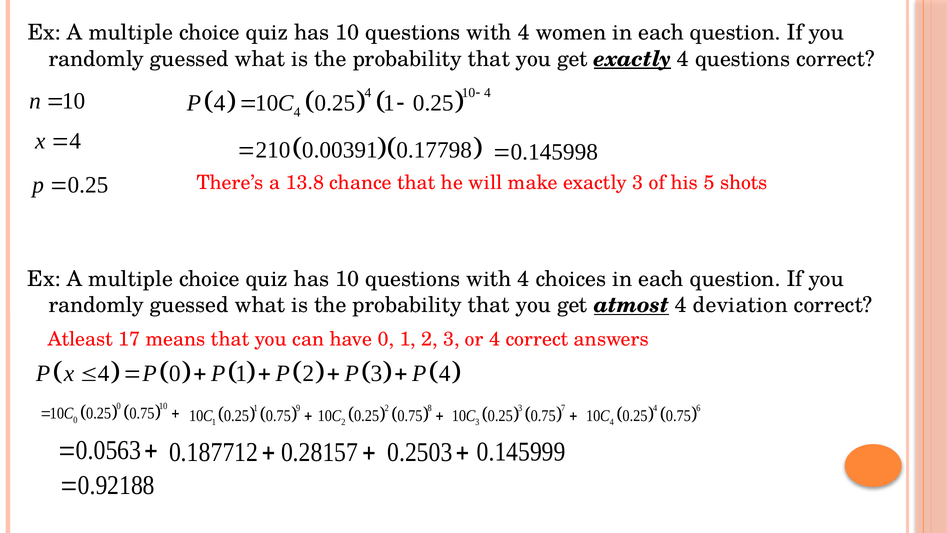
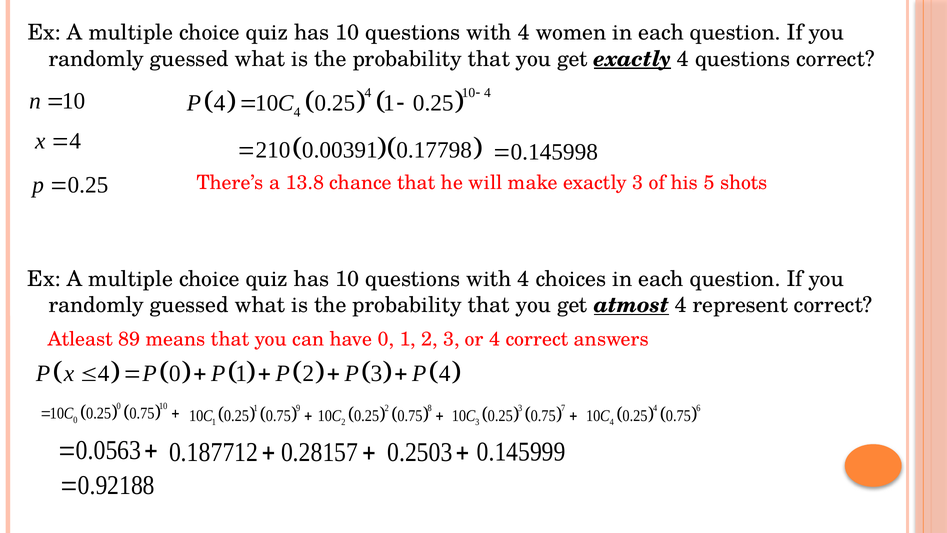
deviation: deviation -> represent (741, 305)
17: 17 -> 89 (129, 339)
